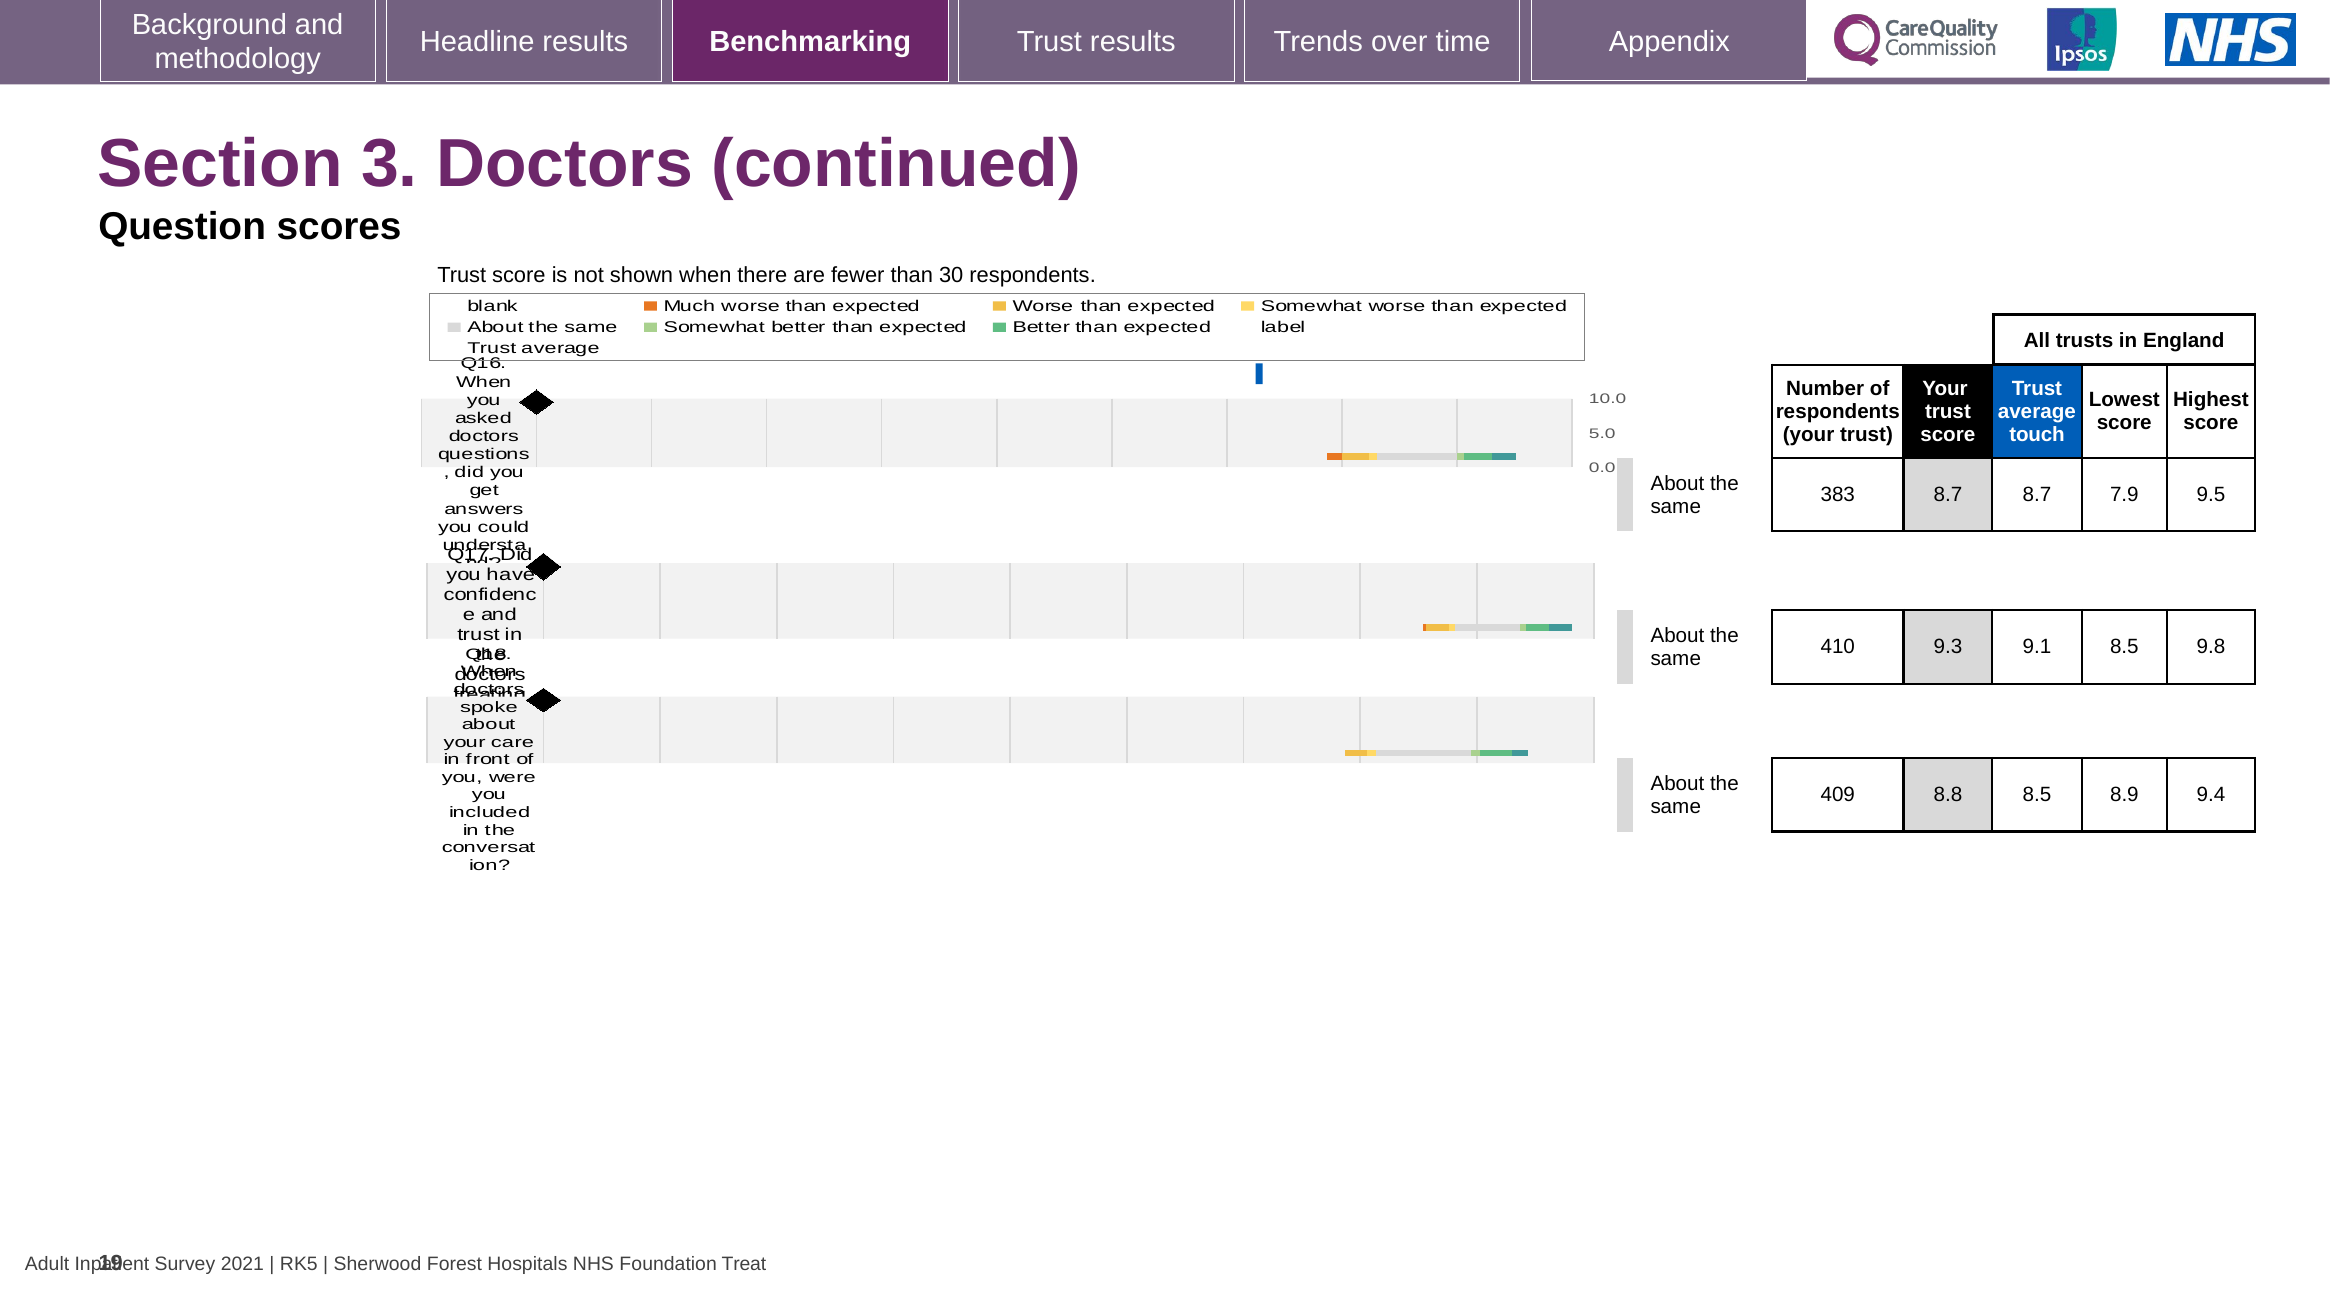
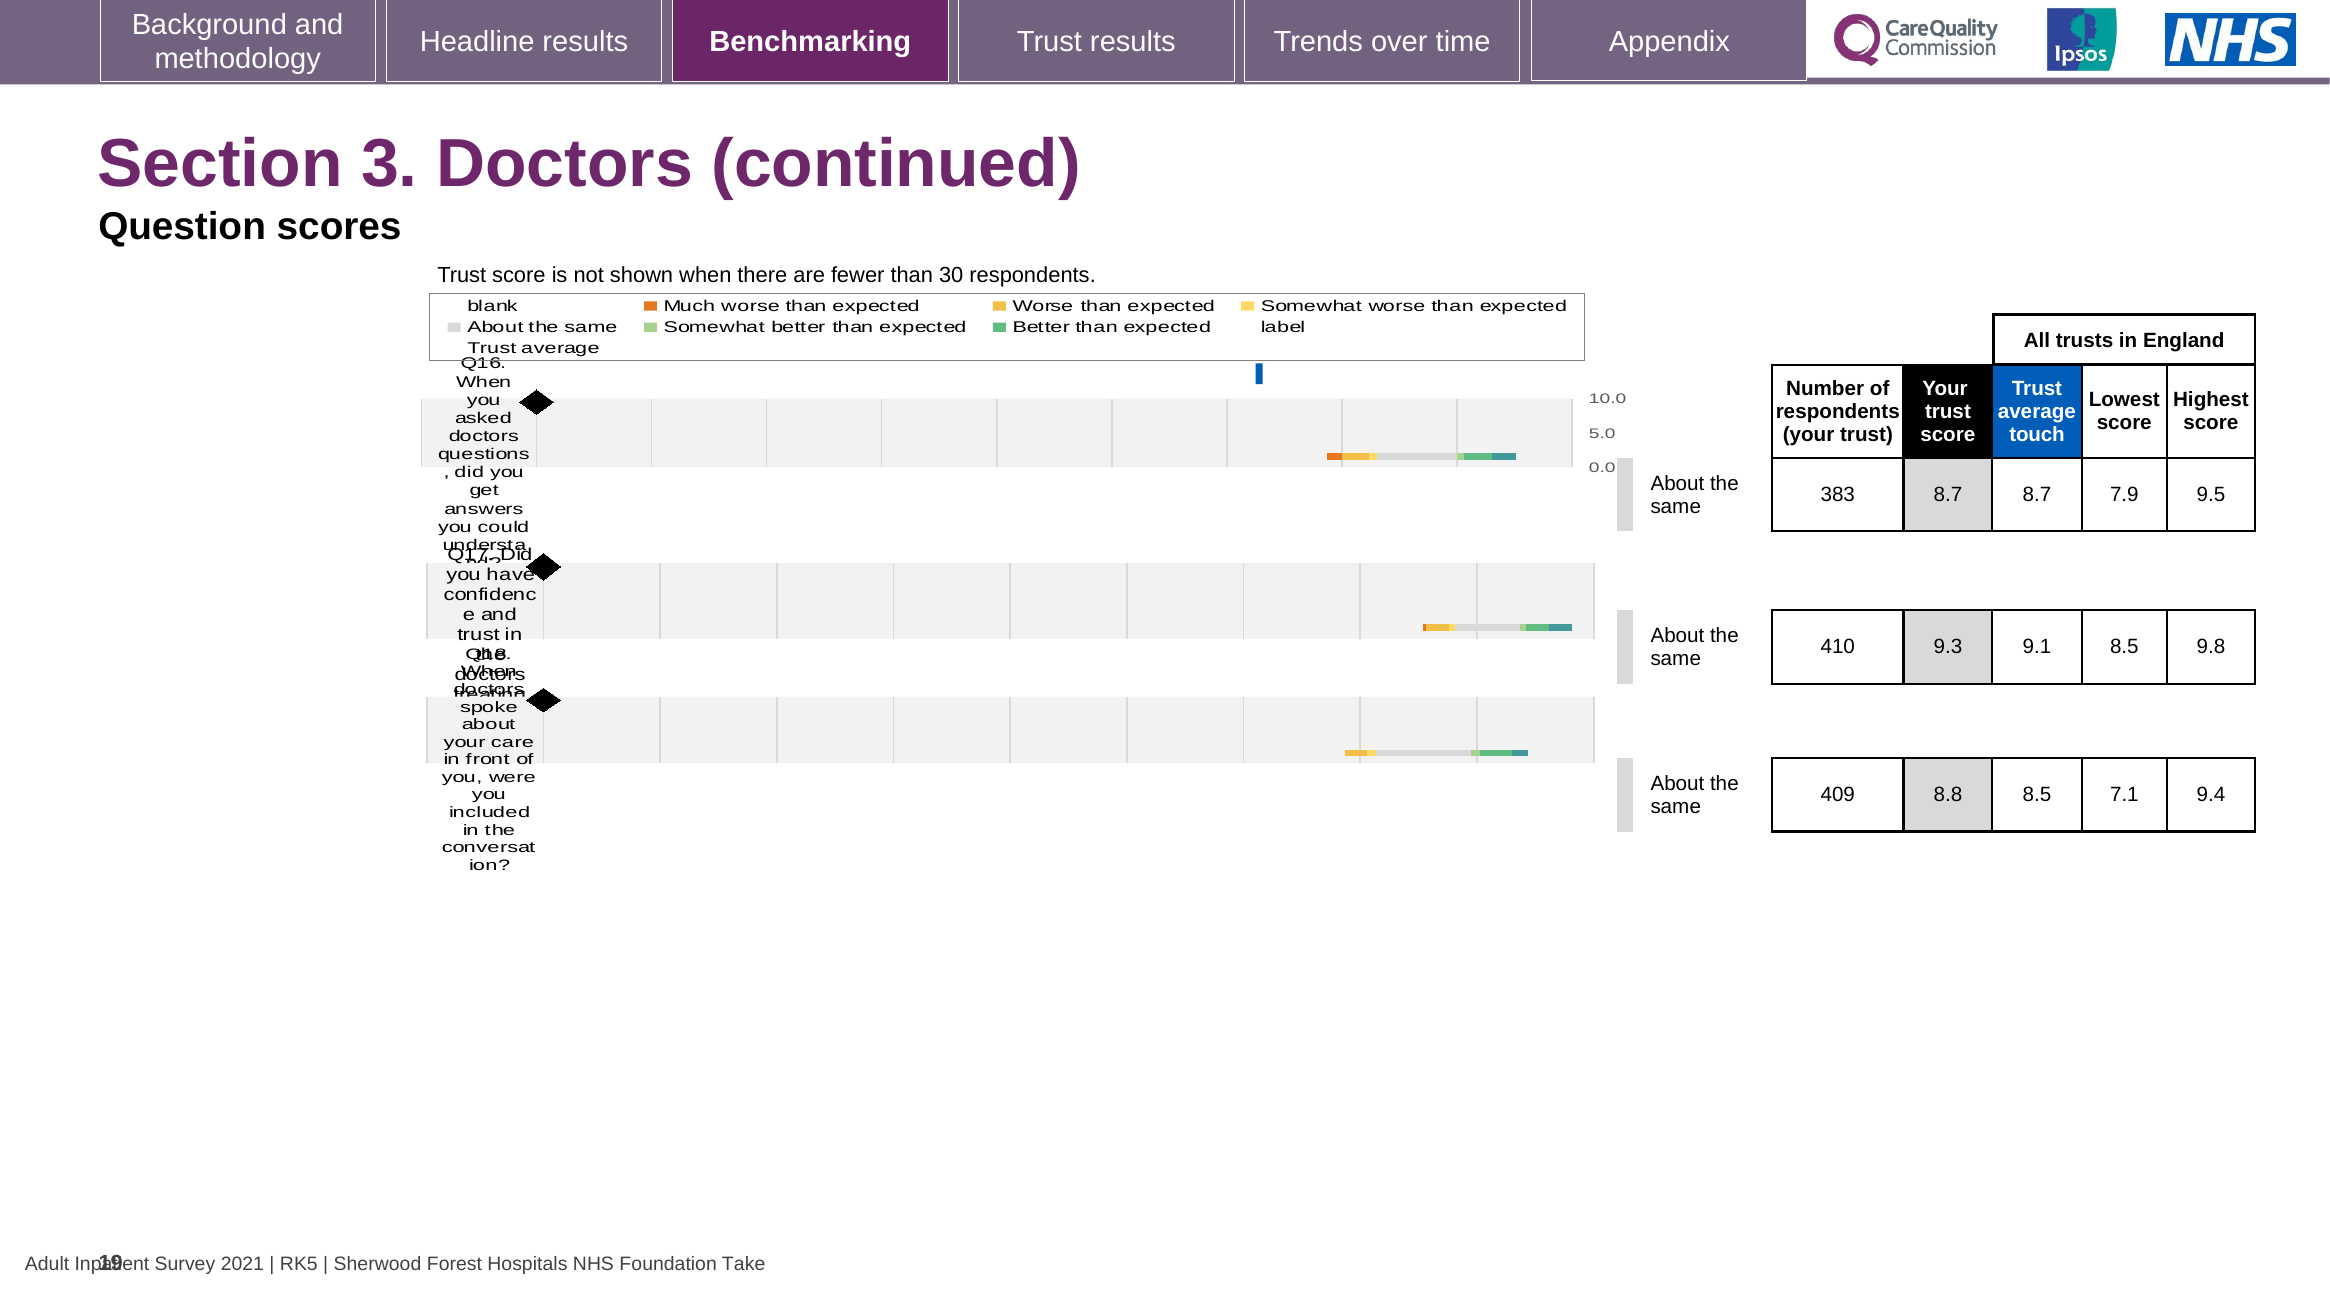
8.9: 8.9 -> 7.1 (2124, 795)
Treat: Treat -> Take (744, 1265)
